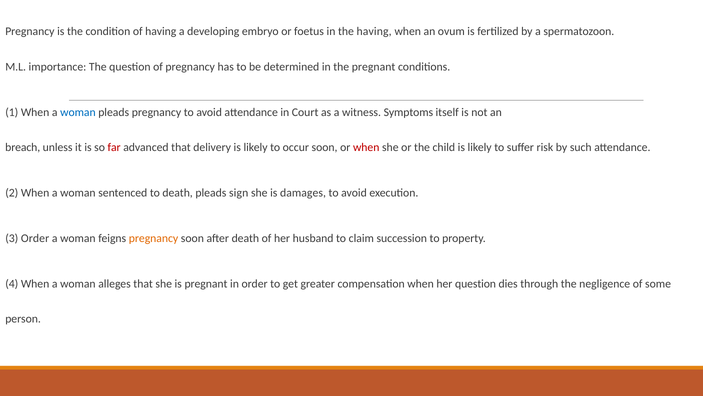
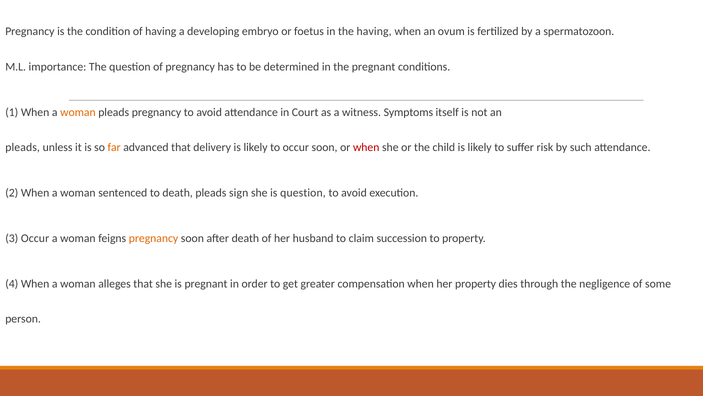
woman colour: blue -> orange (78, 112)
breach: breach -> pleads (23, 147)
far colour: red -> orange (114, 147)
is damages: damages -> question (303, 193)
3 Order: Order -> Occur (35, 238)
her question: question -> property (476, 283)
